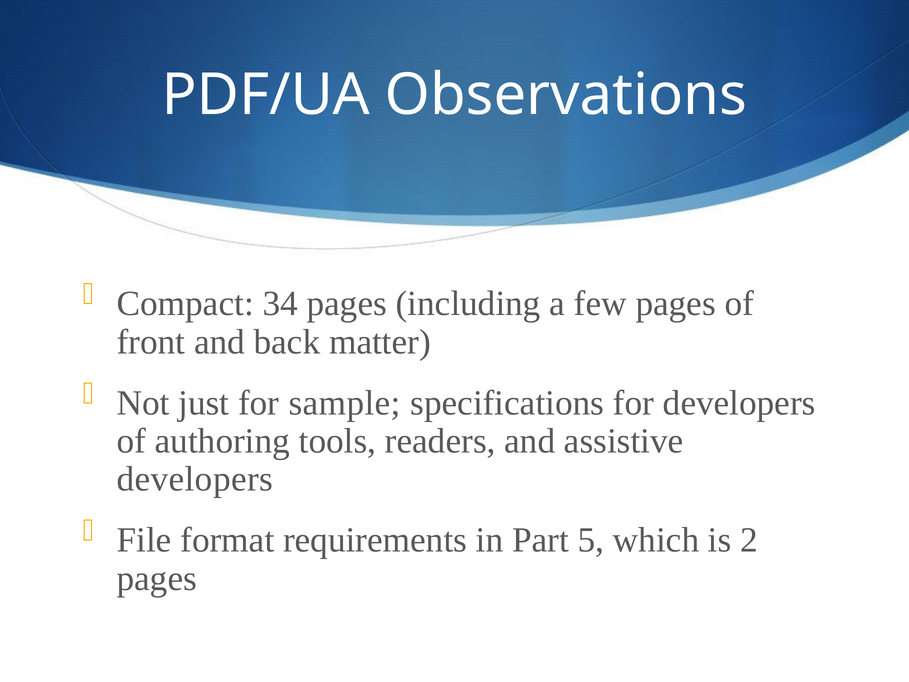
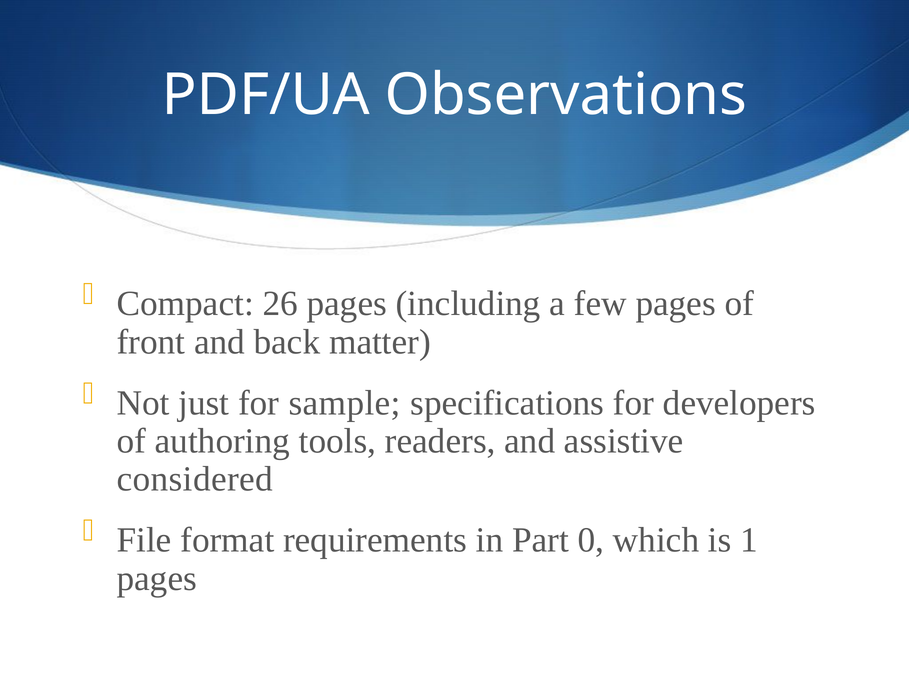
34: 34 -> 26 (280, 304)
developers: developers -> considered (195, 479)
5: 5 -> 0 (591, 540)
2: 2 -> 1 (749, 540)
